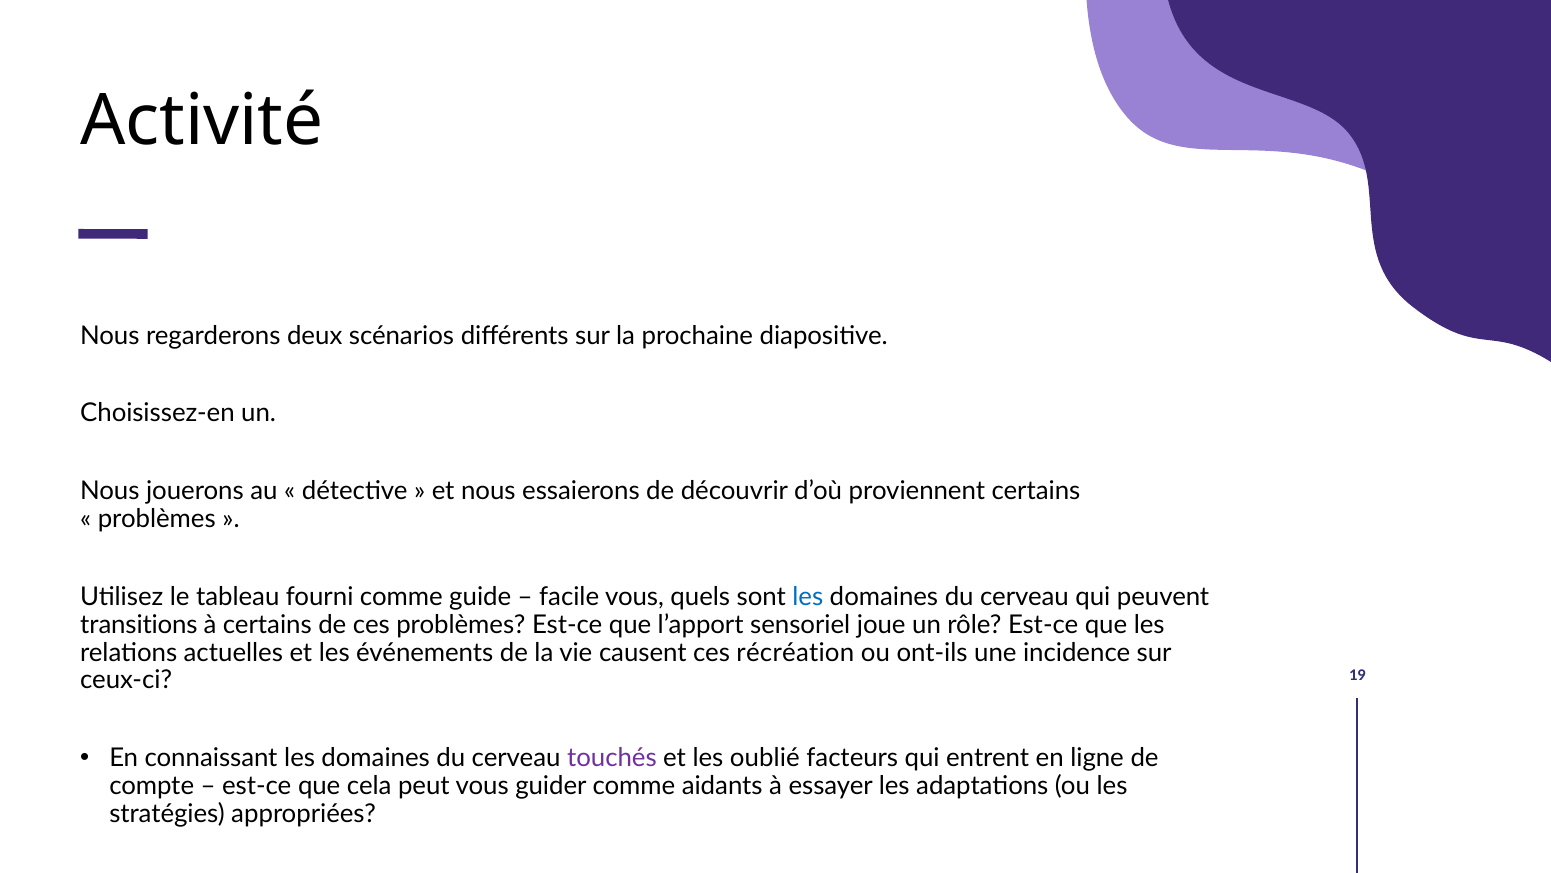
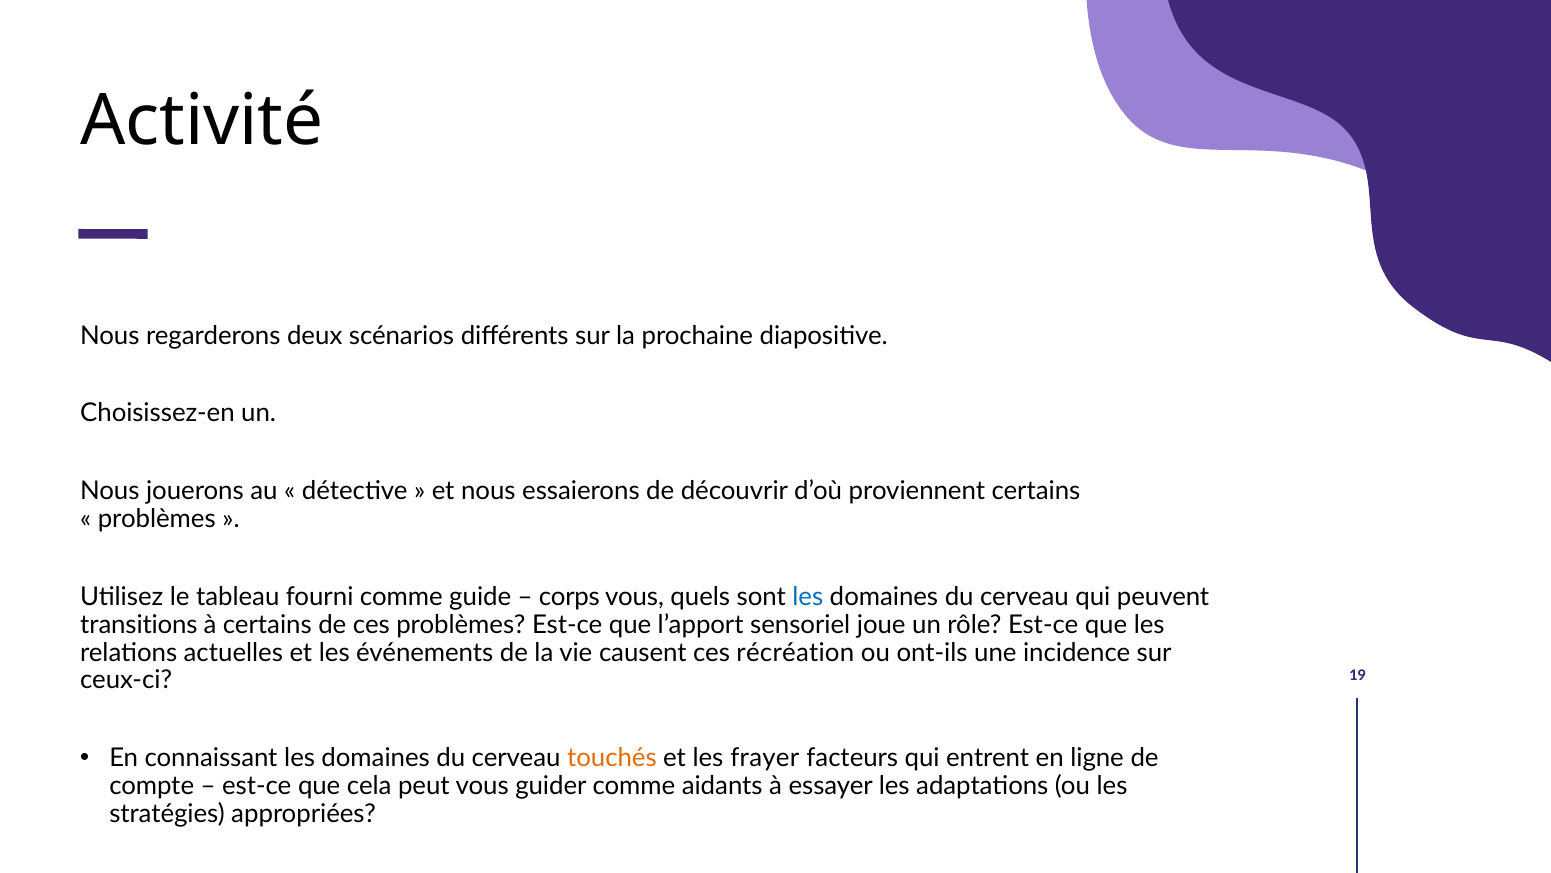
facile: facile -> corps (569, 596)
touchés colour: purple -> orange (612, 758)
oublié: oublié -> frayer (765, 758)
